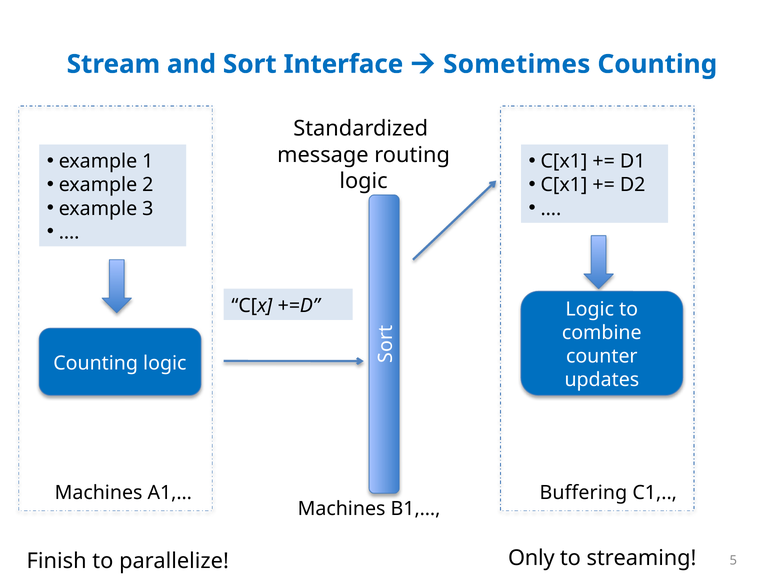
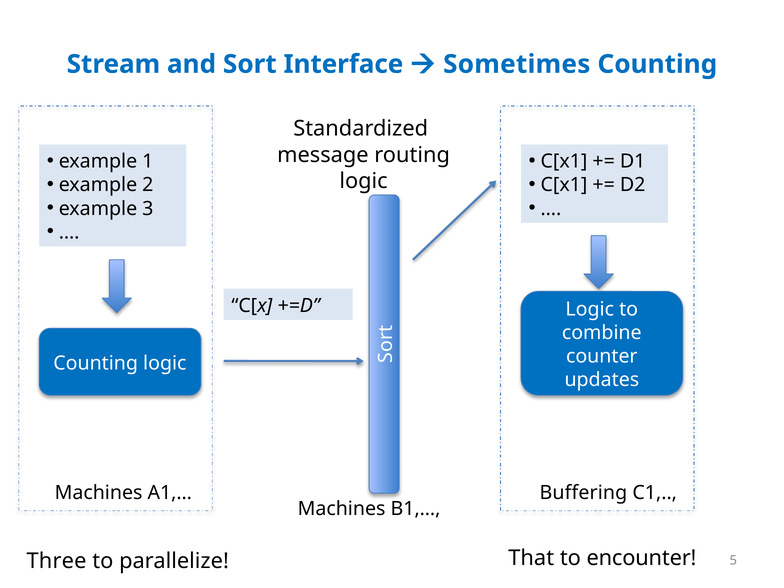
Finish: Finish -> Three (57, 561)
Only: Only -> That (531, 558)
streaming: streaming -> encounter (642, 558)
